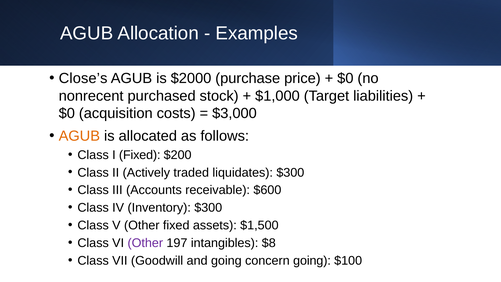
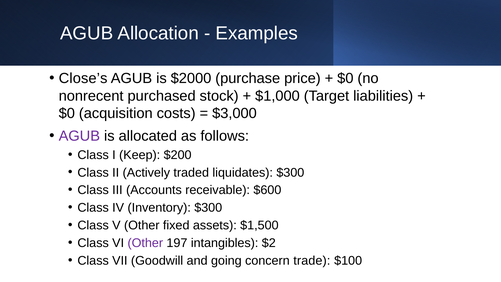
AGUB colour: orange -> purple (79, 136)
I Fixed: Fixed -> Keep (140, 155)
$8: $8 -> $2 (269, 243)
concern going: going -> trade (312, 261)
